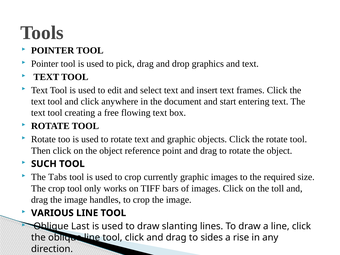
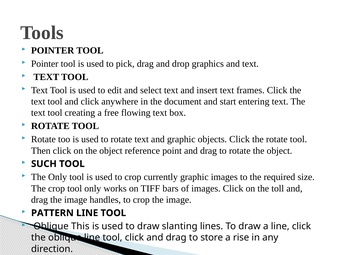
The Tabs: Tabs -> Only (58, 177)
VARIOUS: VARIOUS -> PATTERN (52, 213)
Last: Last -> This (80, 226)
sides: sides -> store (212, 238)
